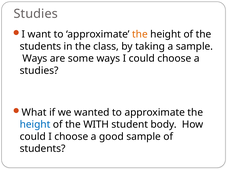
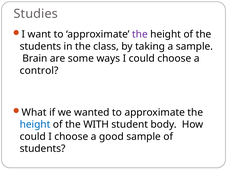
the colour: orange -> purple (140, 34)
Ways: Ways -> Brain (35, 59)
studies: studies -> control (39, 71)
